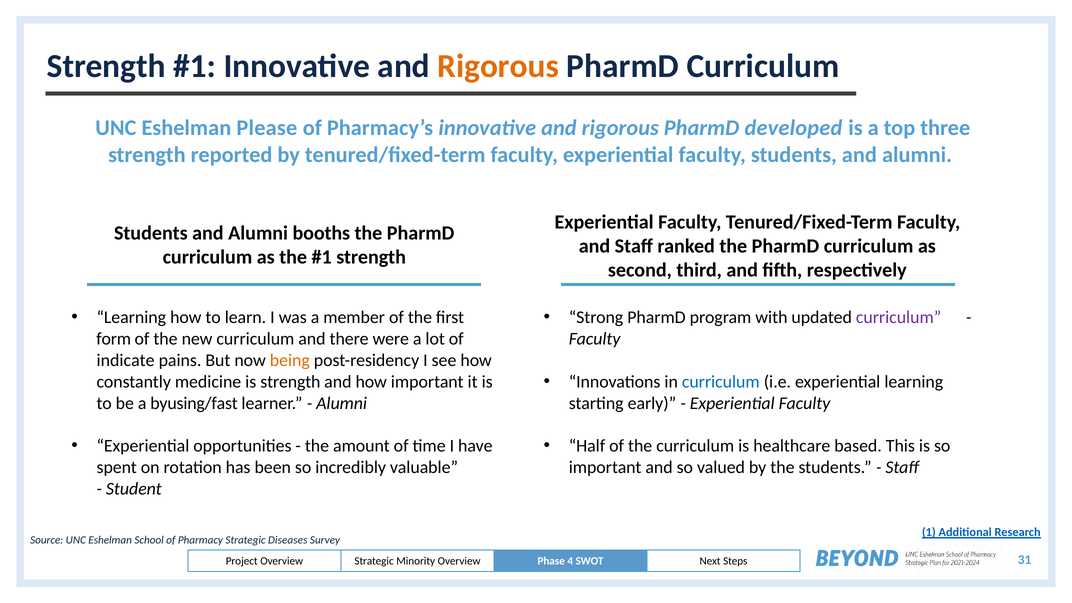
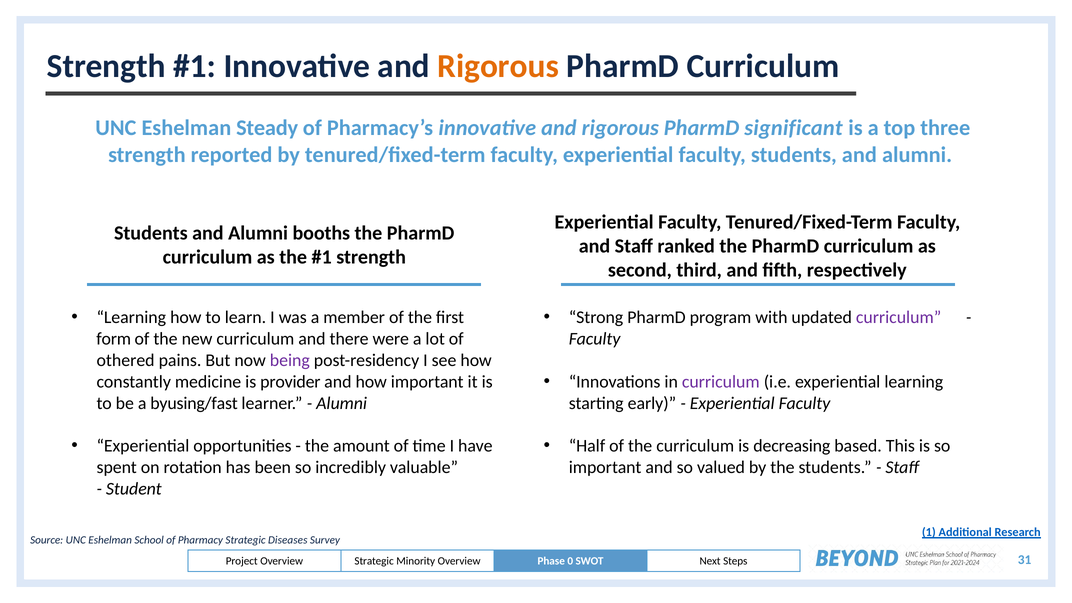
Please: Please -> Steady (267, 128)
developed: developed -> significant (793, 128)
indicate: indicate -> othered (126, 360)
being colour: orange -> purple (290, 360)
curriculum colour: blue -> purple (721, 382)
is strength: strength -> provider (290, 382)
healthcare: healthcare -> decreasing (792, 446)
4: 4 -> 0 (570, 561)
